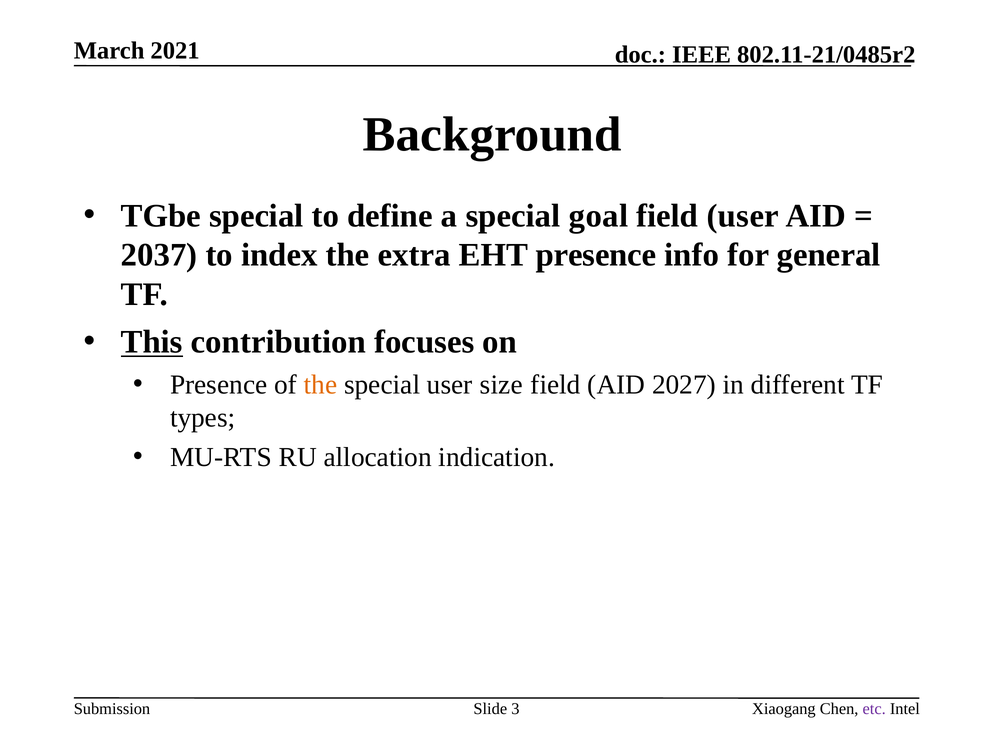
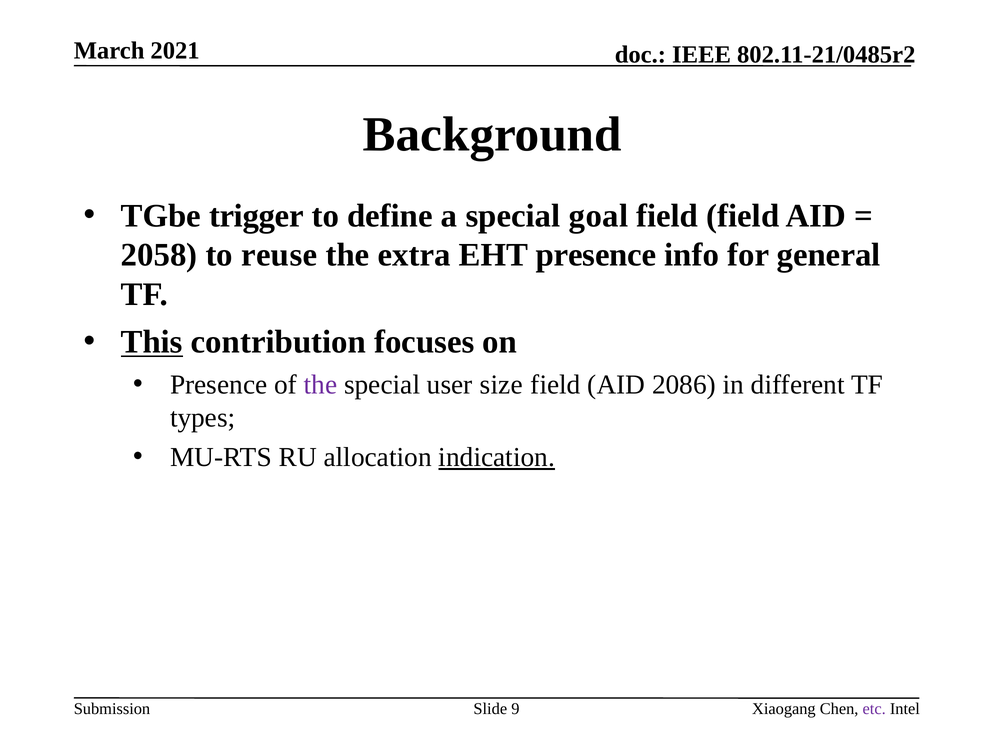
TGbe special: special -> trigger (256, 216)
field user: user -> field (743, 216)
2037: 2037 -> 2058 (159, 255)
index: index -> reuse (279, 255)
the colour: orange -> purple (320, 385)
2027: 2027 -> 2086 (684, 385)
indication underline: none -> present (497, 457)
3: 3 -> 9 (515, 709)
